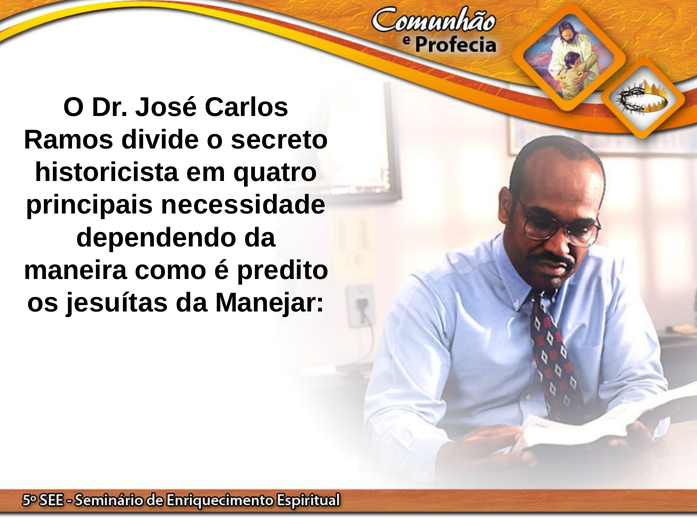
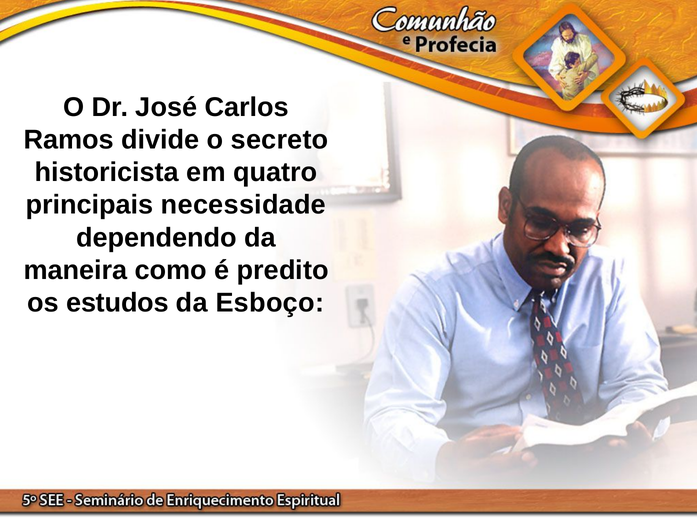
jesuítas: jesuítas -> estudos (118, 303)
Manejar: Manejar -> Esboço (270, 303)
